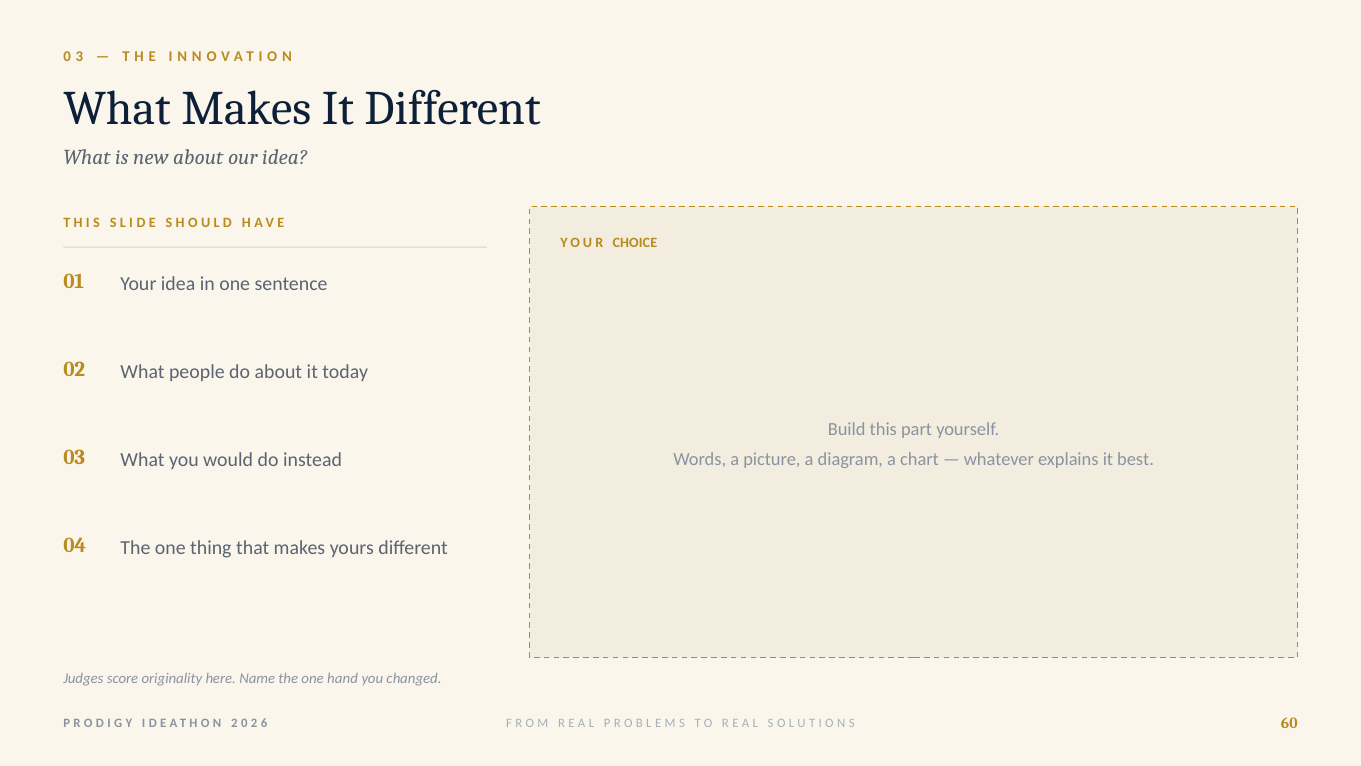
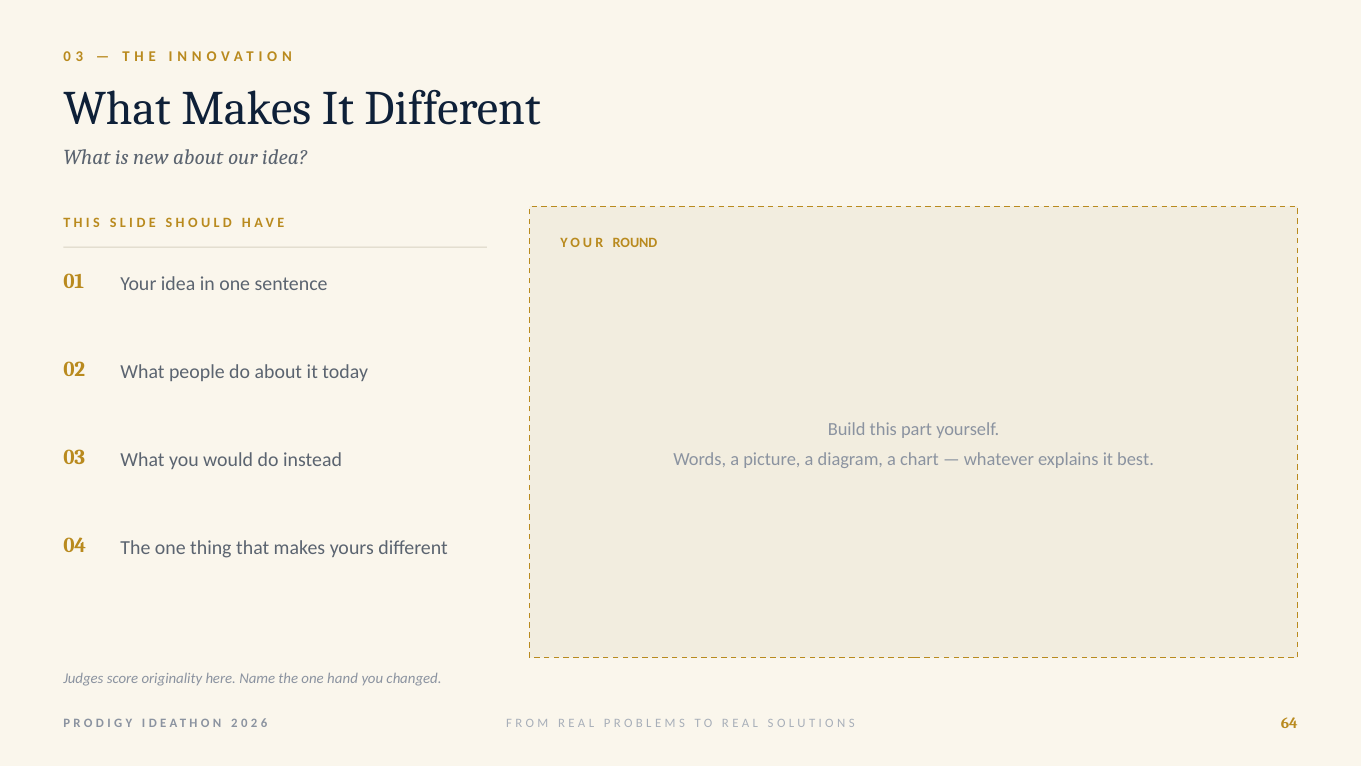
CHOICE: CHOICE -> ROUND (635, 243)
60: 60 -> 64 (1289, 723)
